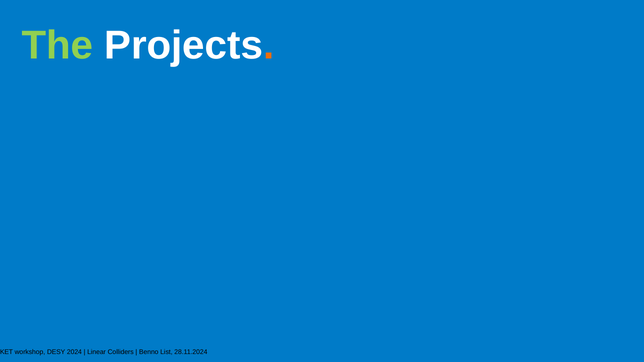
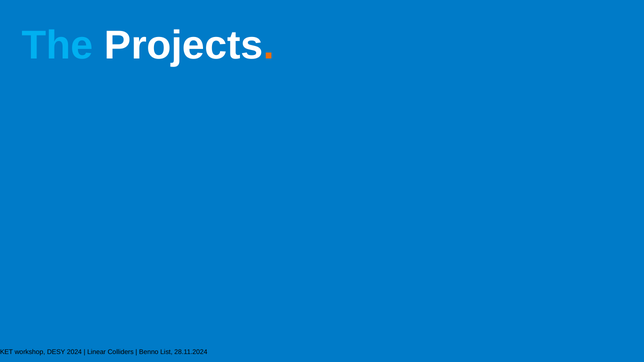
The colour: light green -> light blue (57, 45)
